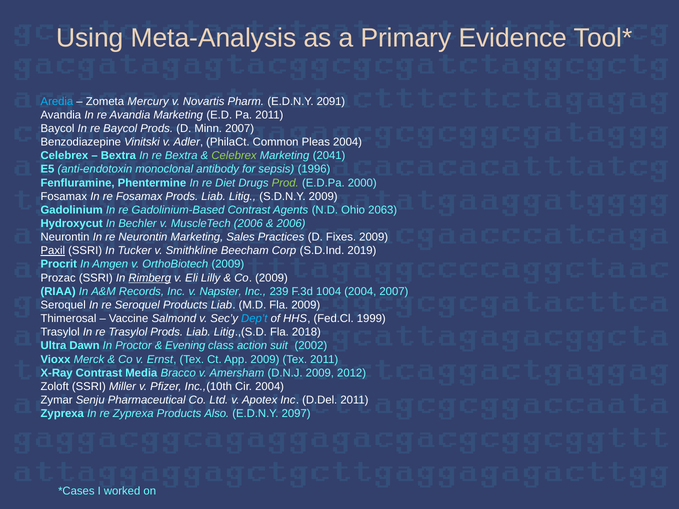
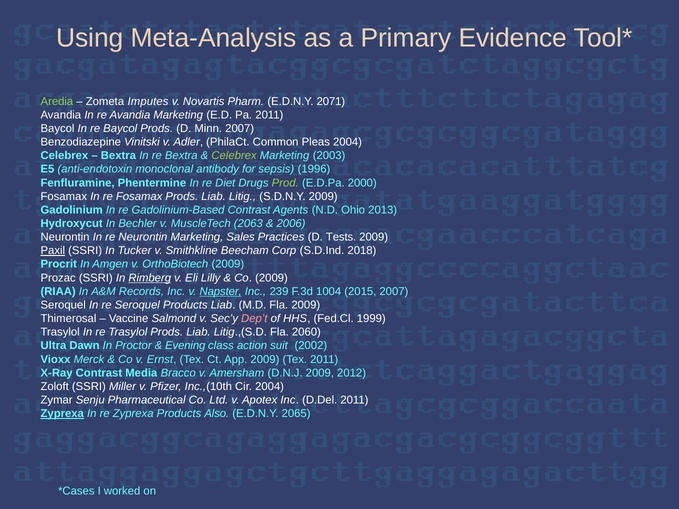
Aredia colour: light blue -> light green (57, 101)
Mercury: Mercury -> Imputes (148, 101)
2091: 2091 -> 2071 (331, 101)
2041: 2041 -> 2003 (329, 156)
2063: 2063 -> 2013 (383, 210)
MuscleTech 2006: 2006 -> 2063 (248, 224)
Fixes: Fixes -> Tests (341, 237)
2019: 2019 -> 2018 (362, 251)
Napster underline: none -> present (221, 292)
1004 2004: 2004 -> 2015 (360, 292)
Dep’t colour: light blue -> pink (254, 319)
2018: 2018 -> 2060 (306, 332)
Zyprexa underline: none -> present (62, 414)
2097: 2097 -> 2065 (296, 414)
